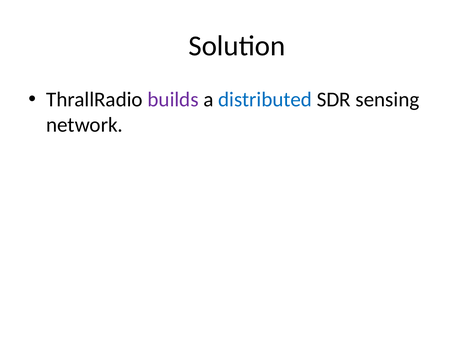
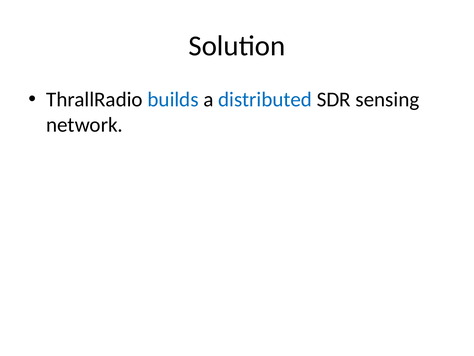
builds colour: purple -> blue (173, 99)
